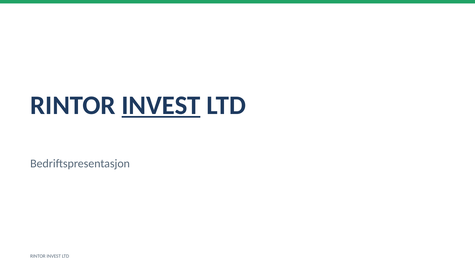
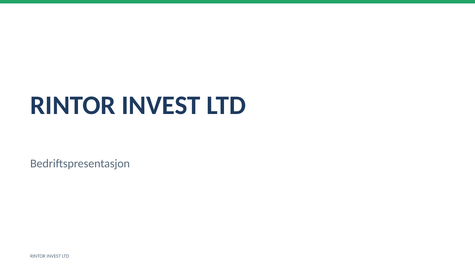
INVEST underline: present -> none (161, 105)
